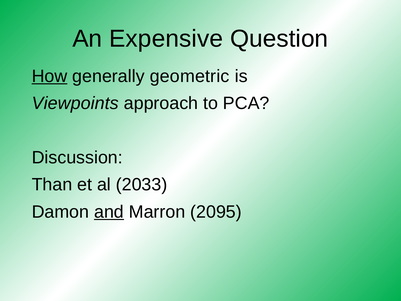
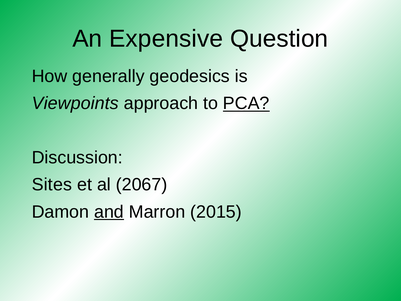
How underline: present -> none (50, 76)
geometric: geometric -> geodesics (190, 76)
PCA underline: none -> present (246, 103)
Than: Than -> Sites (52, 185)
2033: 2033 -> 2067 (142, 185)
2095: 2095 -> 2015 (216, 212)
